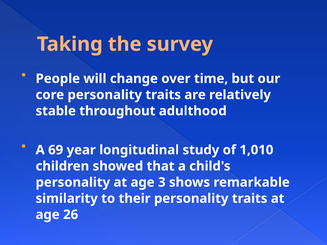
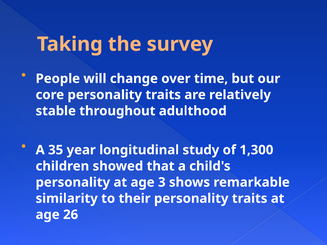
69: 69 -> 35 (56, 150)
1,010: 1,010 -> 1,300 (256, 150)
